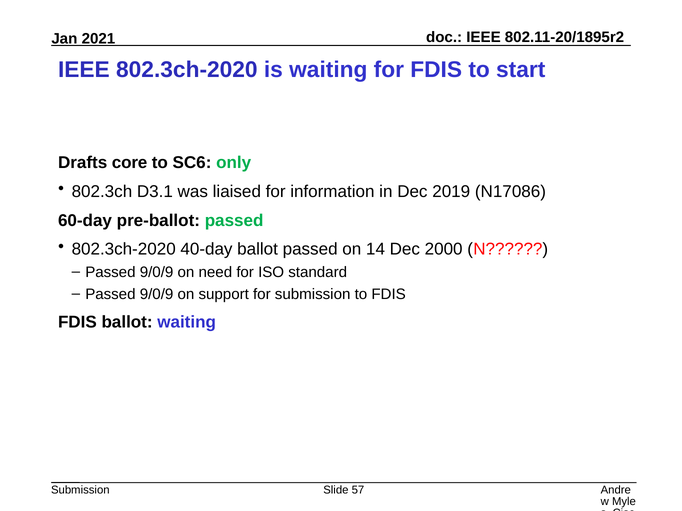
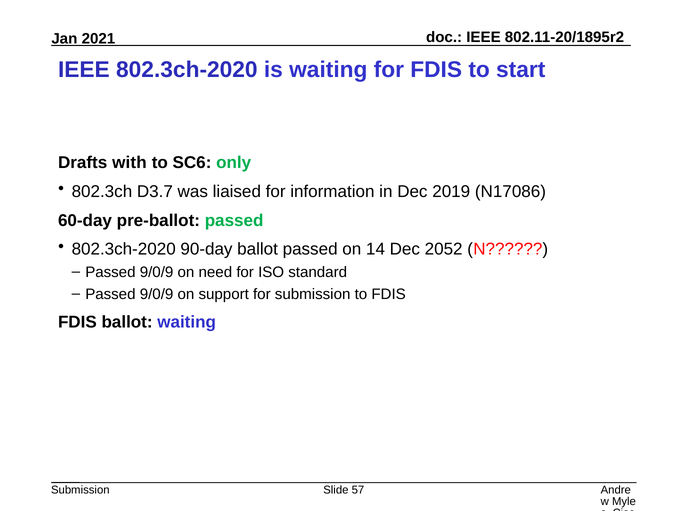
core: core -> with (129, 163)
D3.1: D3.1 -> D3.7 (155, 192)
40-day: 40-day -> 90-day (206, 250)
2000: 2000 -> 2052 (444, 250)
